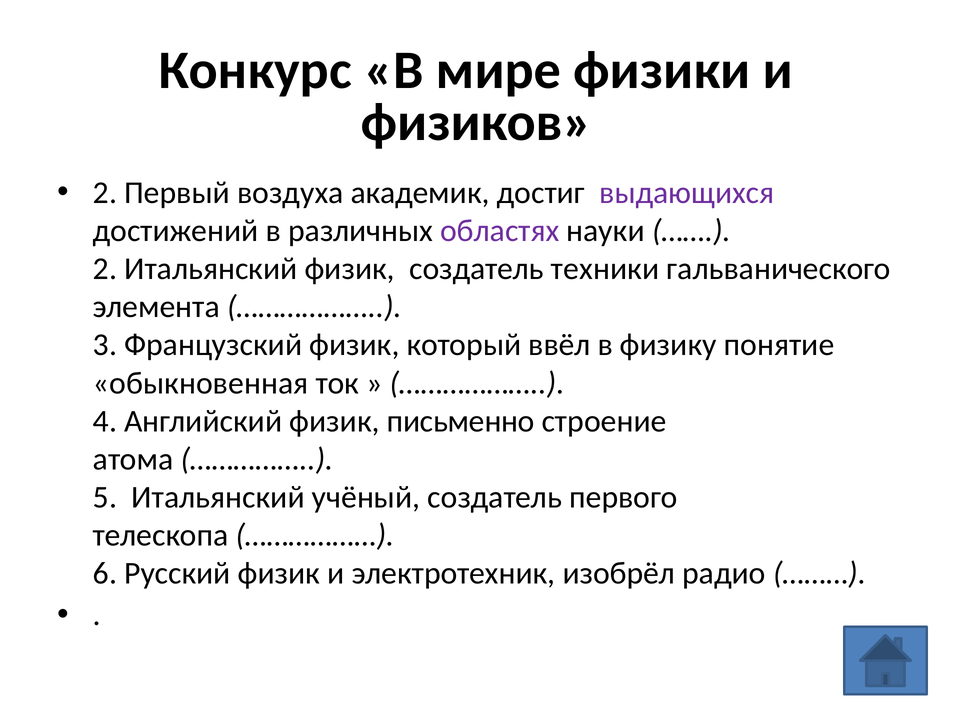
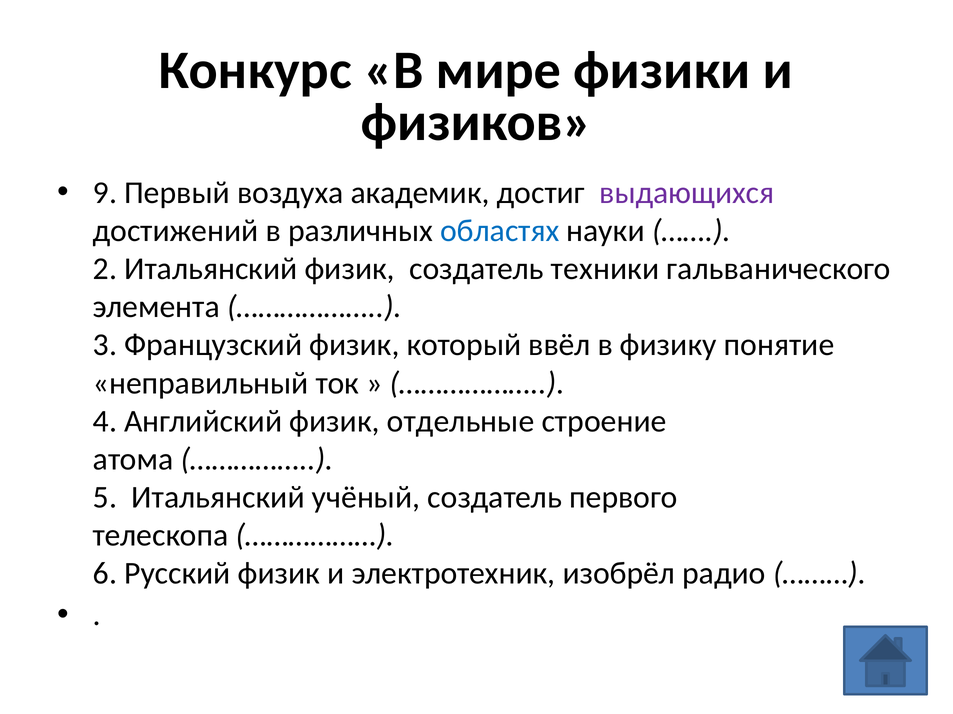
2: 2 -> 9 (105, 193)
областях colour: purple -> blue (500, 231)
обыкновенная: обыкновенная -> неправильный (201, 383)
письменно: письменно -> отдельные (461, 422)
